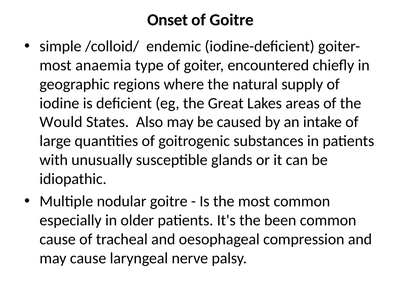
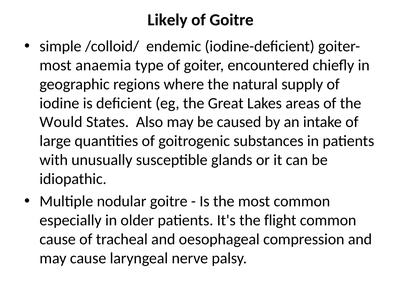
Onset: Onset -> Likely (167, 20)
been: been -> flight (280, 220)
